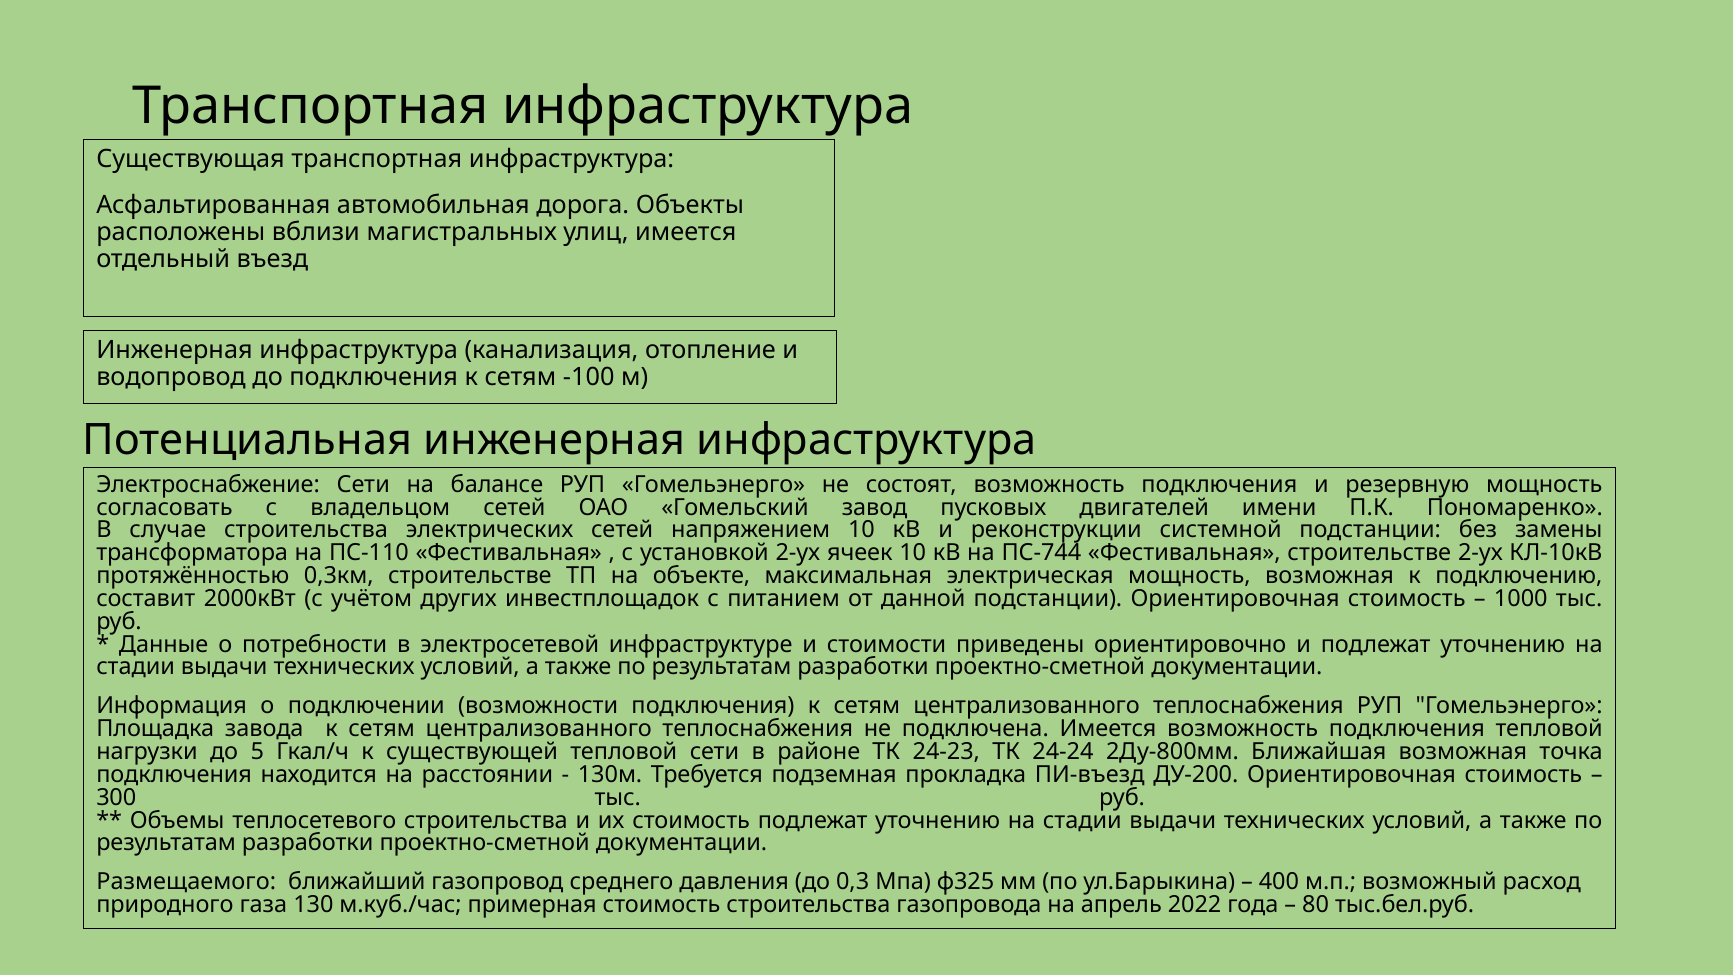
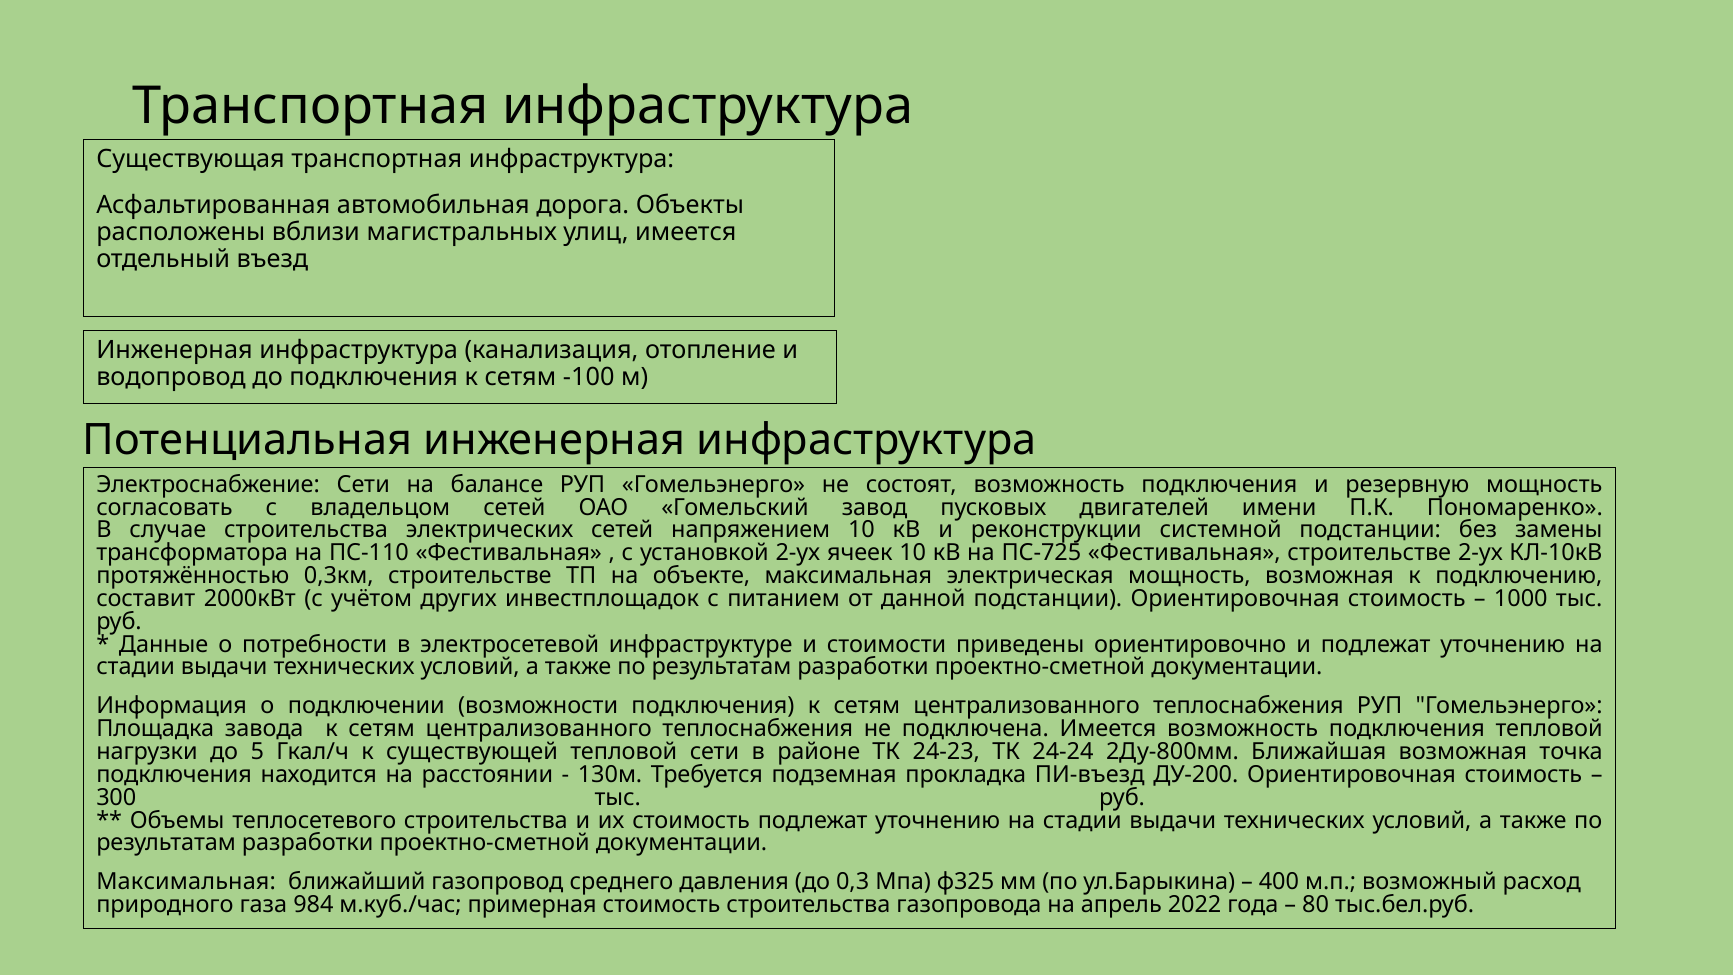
ПС-744: ПС-744 -> ПС-725 (1041, 553)
Размещаемого: Размещаемого -> Максимальная (186, 882)
130: 130 -> 984 (313, 905)
